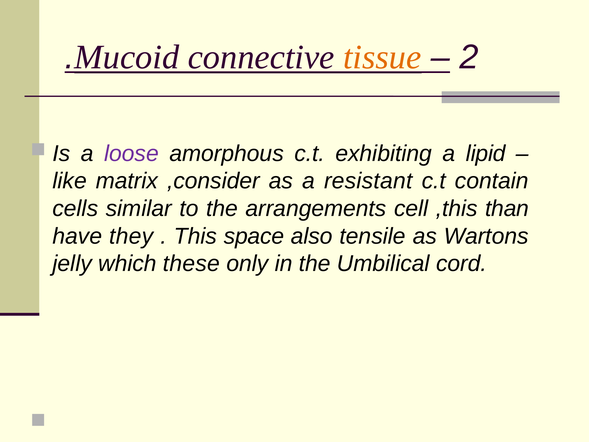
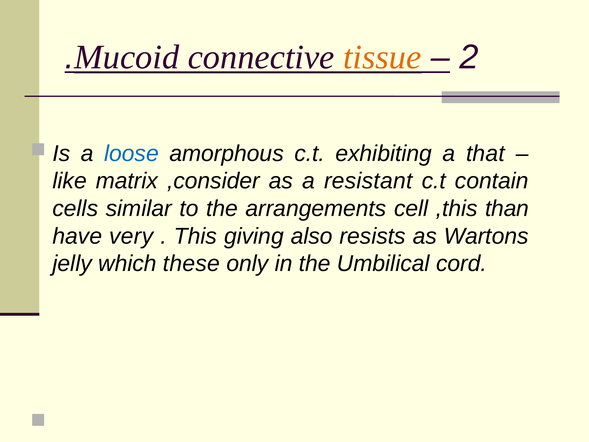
loose colour: purple -> blue (132, 153)
lipid: lipid -> that (485, 153)
they: they -> very (131, 236)
space: space -> giving (254, 236)
tensile: tensile -> resists (373, 236)
